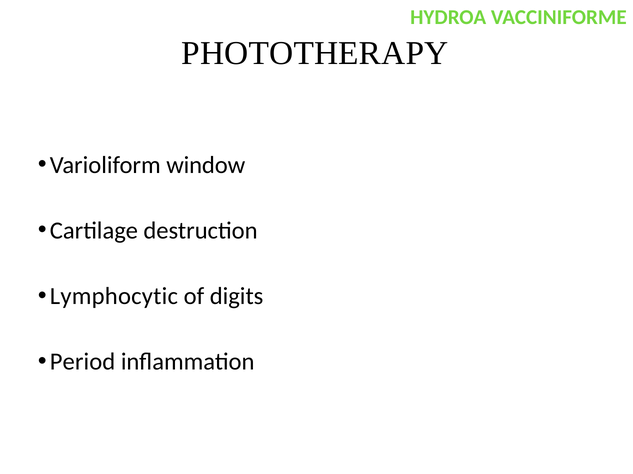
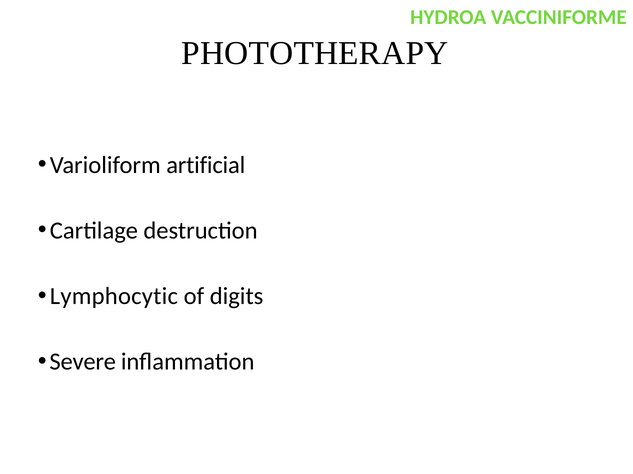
window: window -> artificial (206, 165)
Period: Period -> Severe (83, 362)
